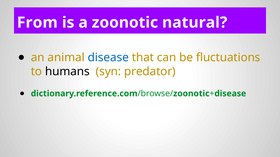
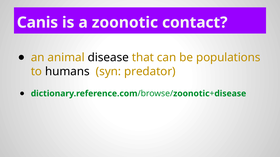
From: From -> Canis (37, 23)
natural: natural -> contact (195, 23)
disease colour: blue -> black (108, 58)
fluctuations: fluctuations -> populations (228, 58)
